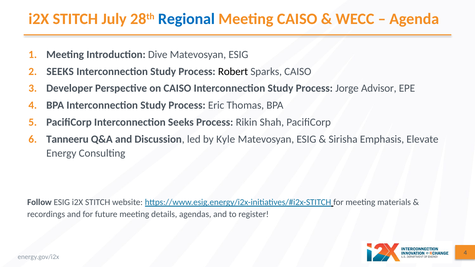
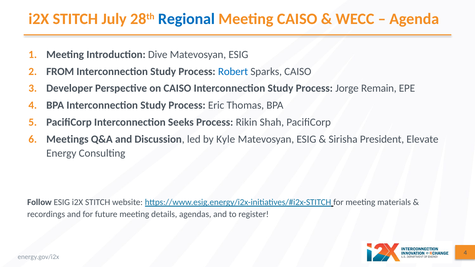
SEEKS: SEEKS -> FROM (60, 71)
Robert colour: black -> blue (233, 71)
Advisor: Advisor -> Remain (379, 88)
Tanneeru: Tanneeru -> Meetings (67, 139)
Emphasis: Emphasis -> President (382, 139)
